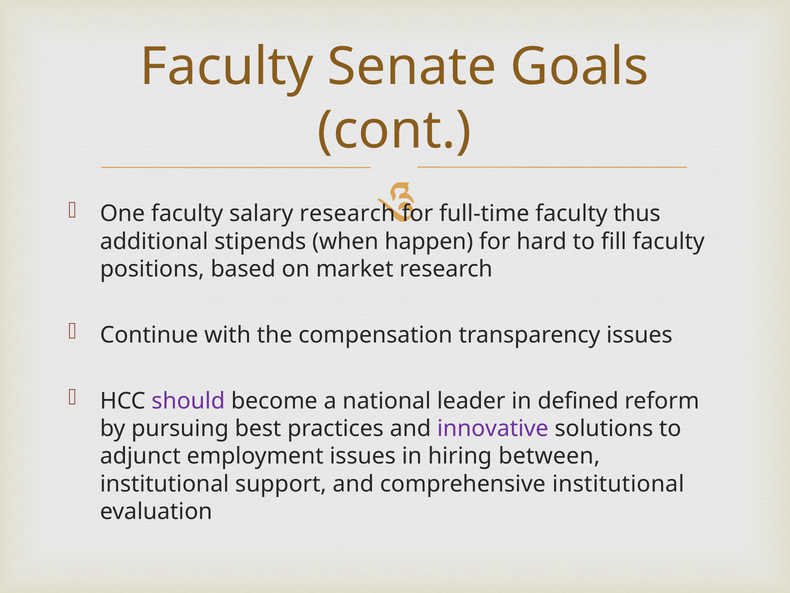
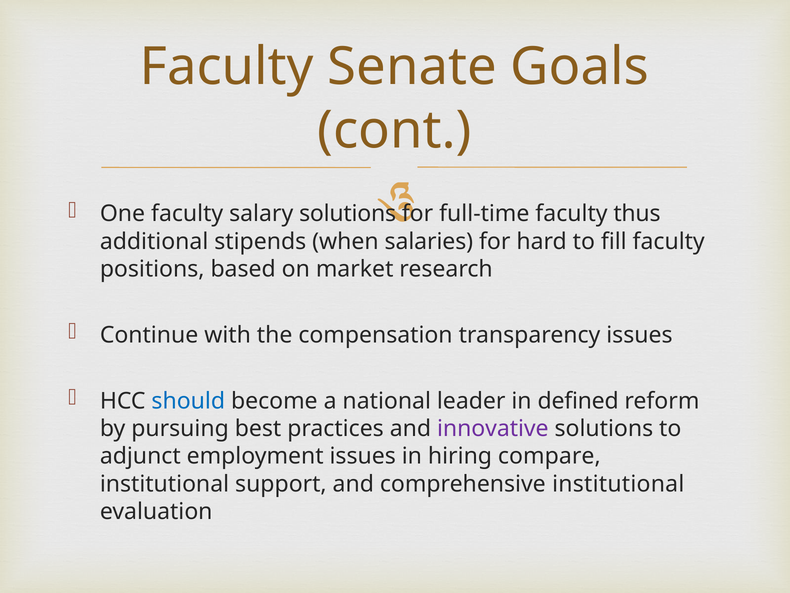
salary research: research -> solutions (348, 214)
happen: happen -> salaries (429, 241)
should colour: purple -> blue (188, 401)
between: between -> compare (549, 456)
